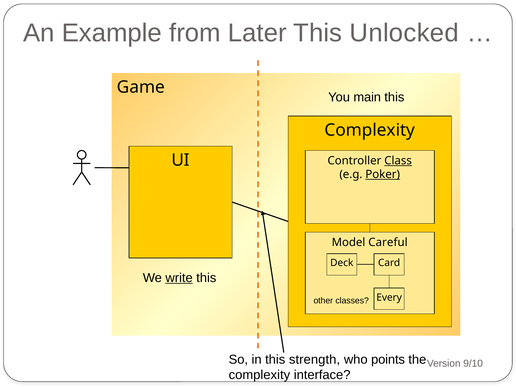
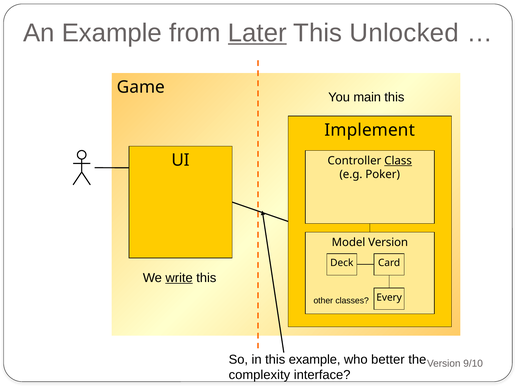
Later underline: none -> present (257, 33)
Complexity: Complexity -> Implement (370, 130)
Poker underline: present -> none (383, 174)
Model Careful: Careful -> Version (388, 242)
this strength: strength -> example (315, 359)
points: points -> better (388, 359)
